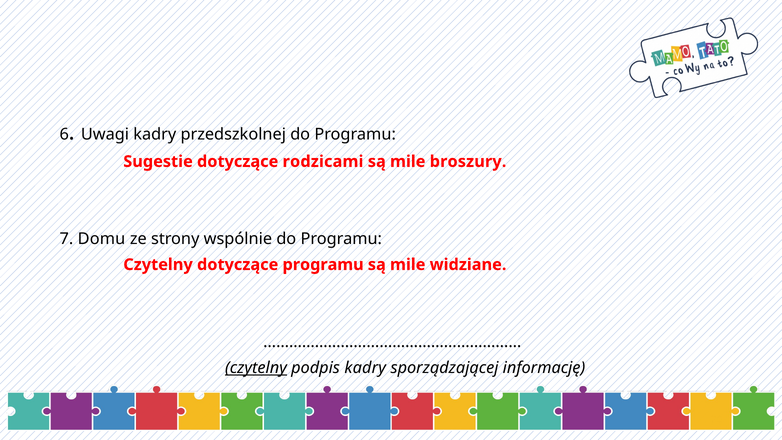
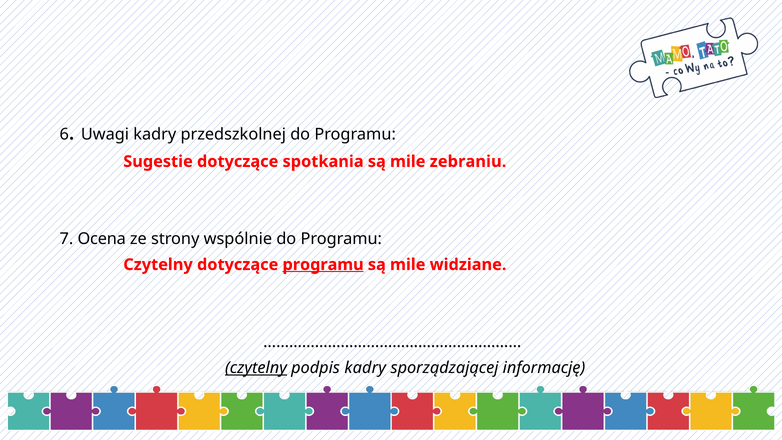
rodzicami: rodzicami -> spotkania (323, 161)
broszury: broszury -> zebraniu (468, 161)
Domu: Domu -> Ocena (102, 239)
programu underline: none -> present (323, 265)
